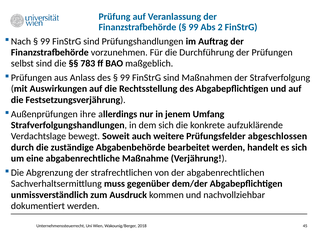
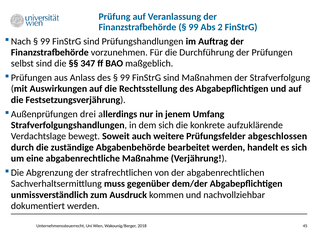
783: 783 -> 347 (88, 64)
ihre: ihre -> drei (88, 114)
